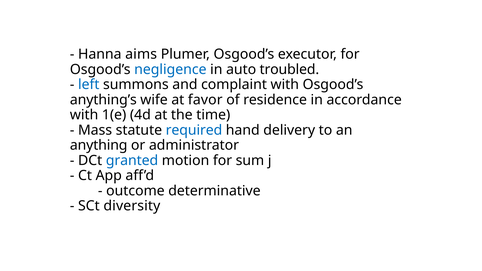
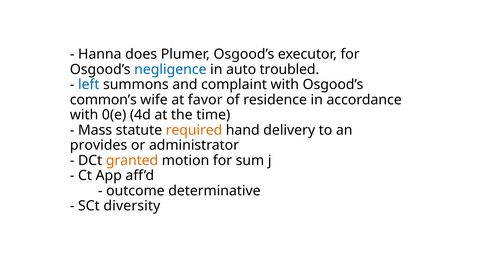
aims: aims -> does (141, 54)
anything’s: anything’s -> common’s (103, 100)
1(e: 1(e -> 0(e (114, 115)
required colour: blue -> orange (194, 130)
anything: anything -> provides (99, 145)
granted colour: blue -> orange (132, 161)
